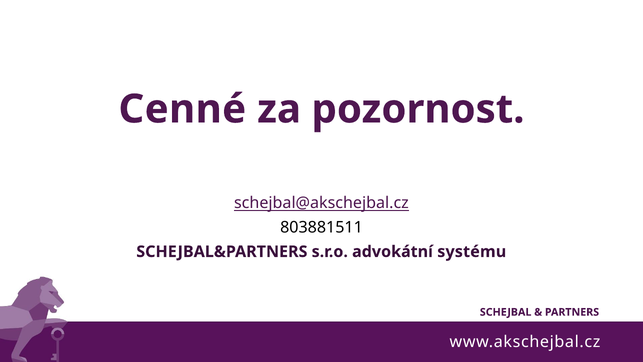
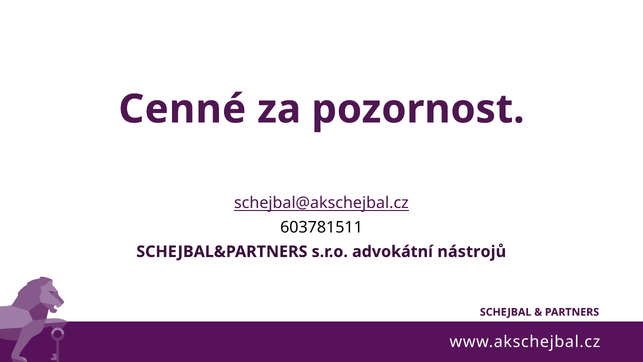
803881511: 803881511 -> 603781511 (321, 227)
systému: systému -> nástrojů (472, 251)
